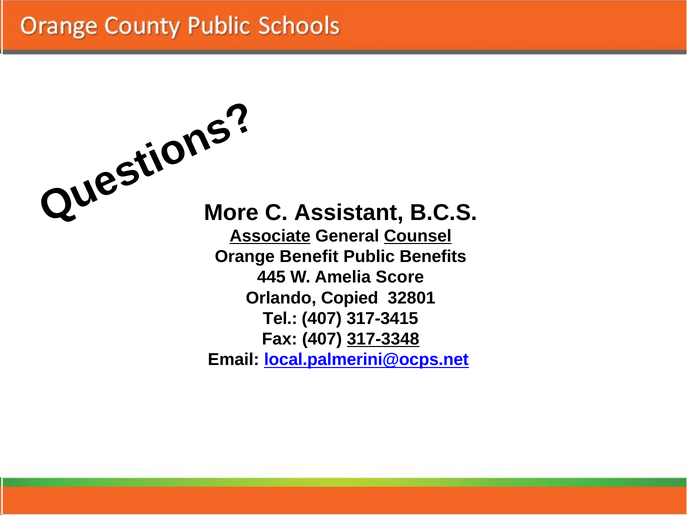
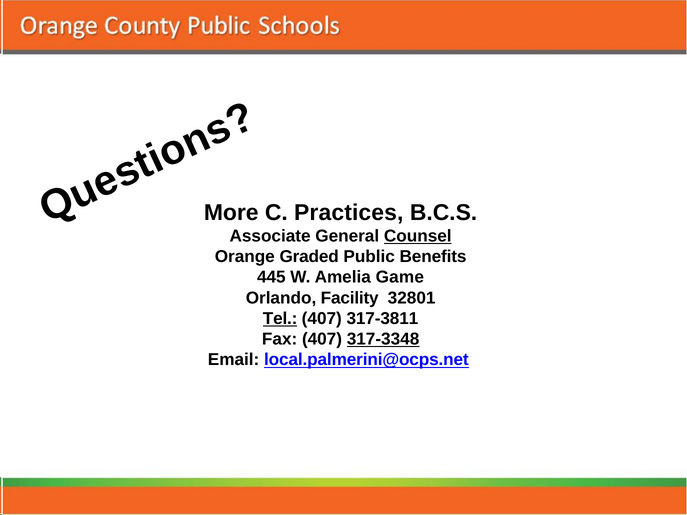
Assistant: Assistant -> Practices (349, 213)
Associate underline: present -> none (270, 236)
Benefit: Benefit -> Graded (309, 257)
Score: Score -> Game (400, 277)
Copied: Copied -> Facility (350, 298)
Tel underline: none -> present (280, 319)
317-3415: 317-3415 -> 317-3811 (382, 319)
